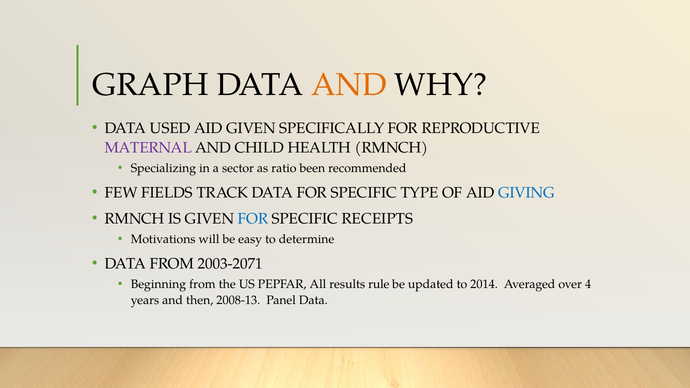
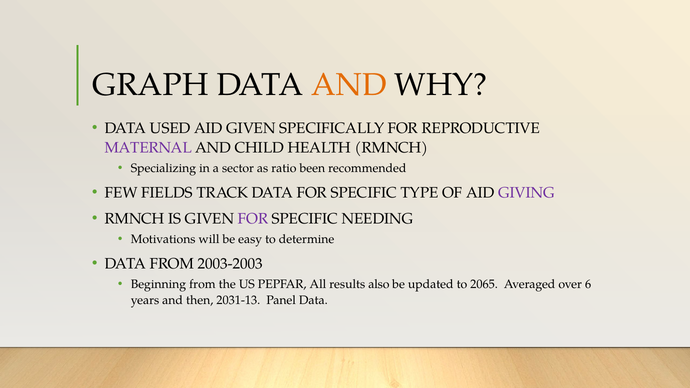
GIVING colour: blue -> purple (526, 193)
FOR colour: blue -> purple (253, 219)
RECEIPTS: RECEIPTS -> NEEDING (377, 219)
2003-2071: 2003-2071 -> 2003-2003 (230, 264)
rule: rule -> also (379, 285)
2014: 2014 -> 2065 (484, 285)
4: 4 -> 6 (588, 285)
2008-13: 2008-13 -> 2031-13 (238, 300)
